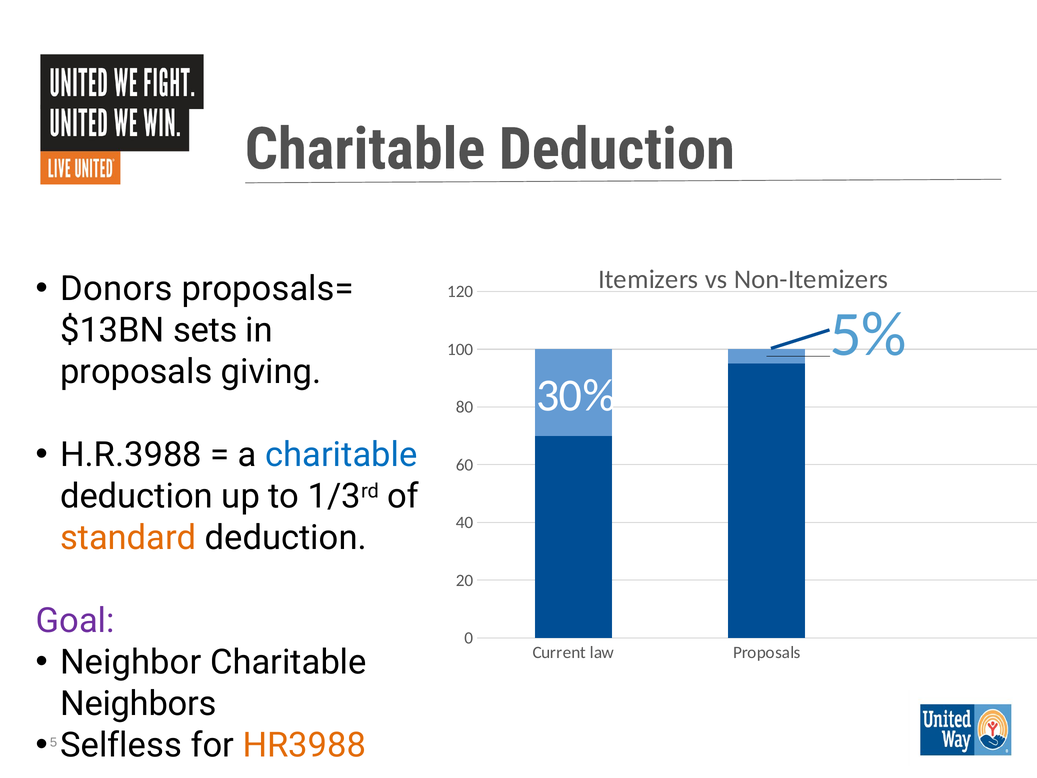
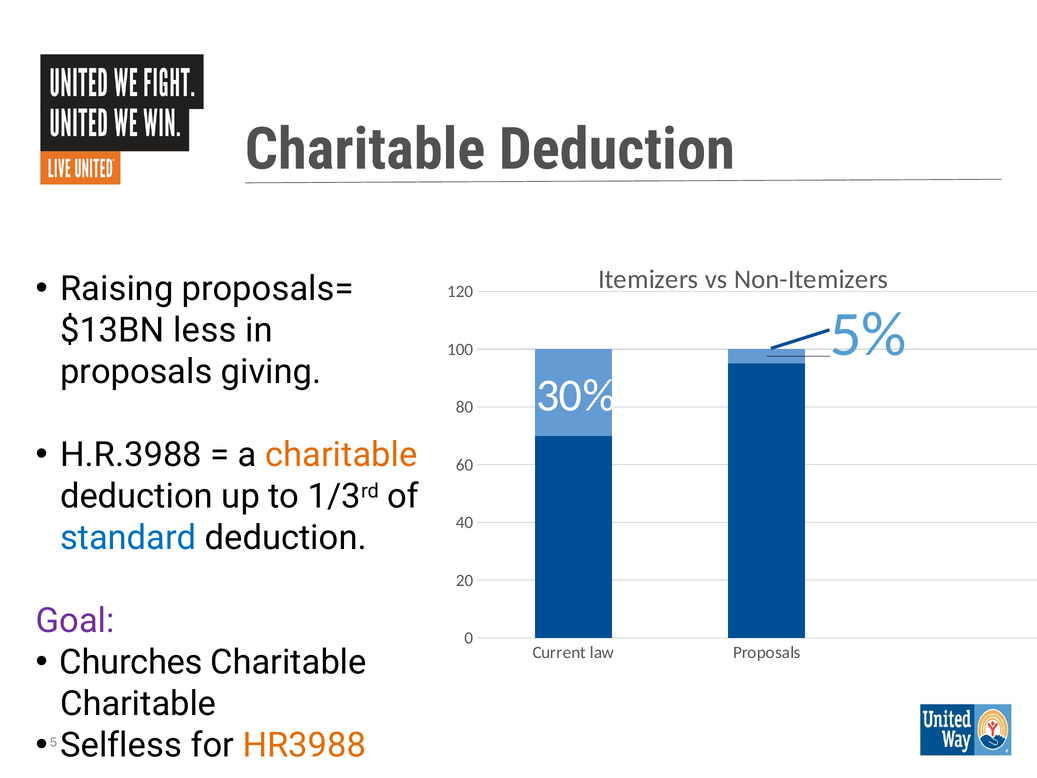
Donors: Donors -> Raising (117, 289)
sets: sets -> less (205, 330)
charitable colour: blue -> orange (341, 455)
standard colour: orange -> blue (128, 538)
Neighbor: Neighbor -> Churches (131, 662)
Neighbors: Neighbors -> Charitable (138, 704)
